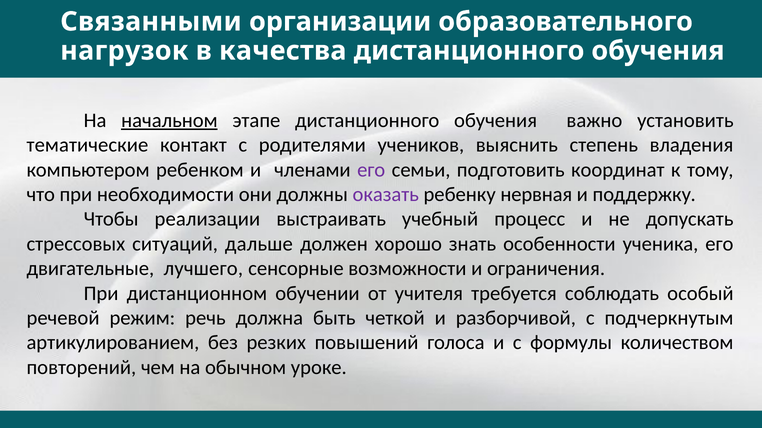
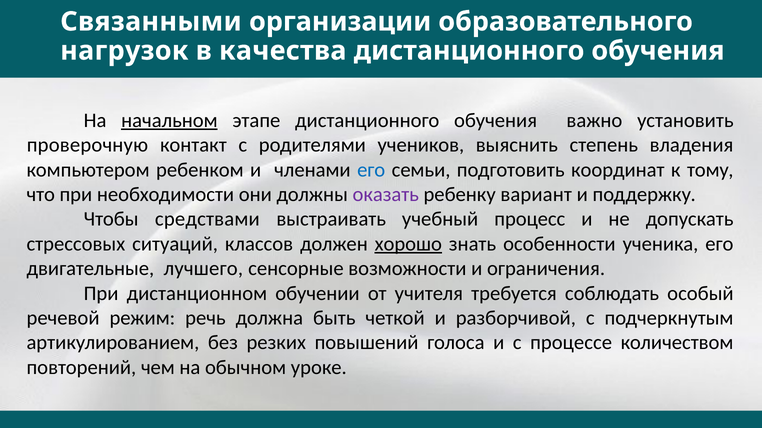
тематические: тематические -> проверочную (87, 145)
его colour: purple -> blue (371, 170)
нервная: нервная -> вариант (536, 195)
реализации: реализации -> средствами (207, 219)
дальше: дальше -> классов (259, 244)
хорошо underline: none -> present (408, 244)
формулы: формулы -> процессе (571, 343)
